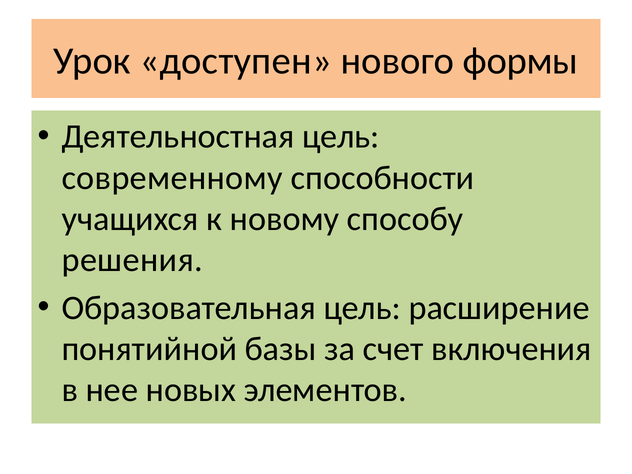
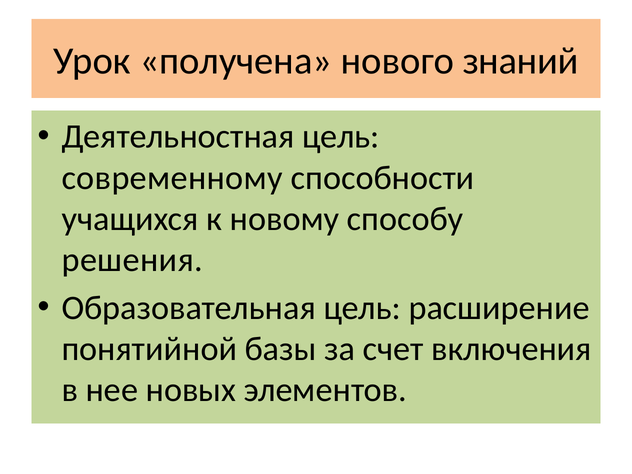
доступен: доступен -> получена (236, 61)
формы: формы -> знаний (520, 61)
